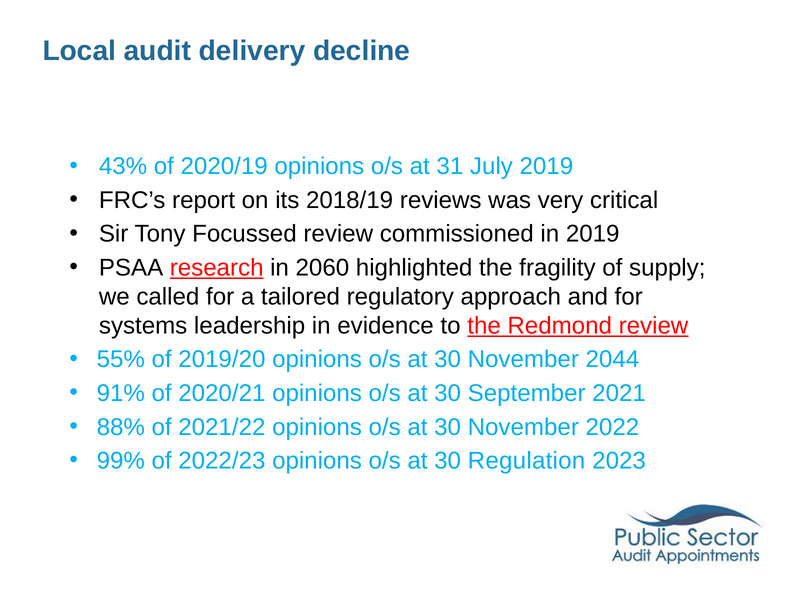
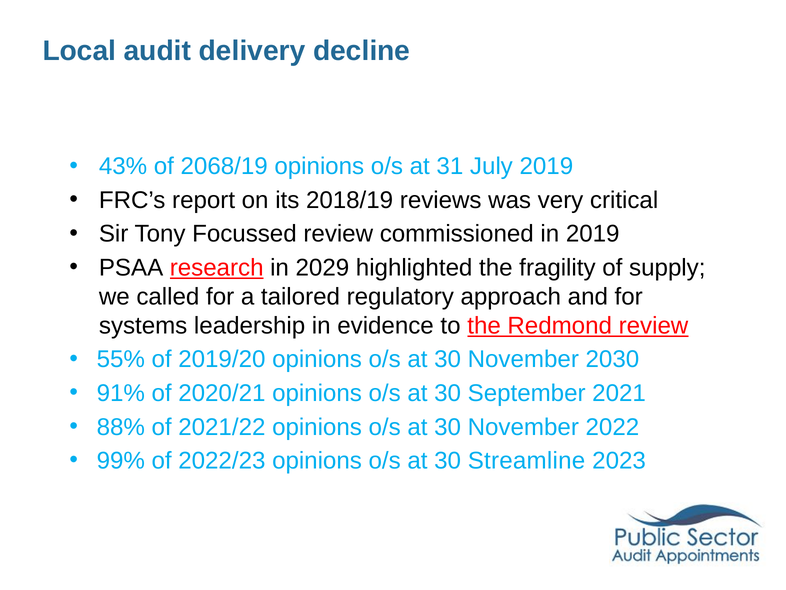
2020/19: 2020/19 -> 2068/19 (224, 166)
2060: 2060 -> 2029 (322, 268)
2044: 2044 -> 2030 (612, 359)
Regulation: Regulation -> Streamline (527, 460)
